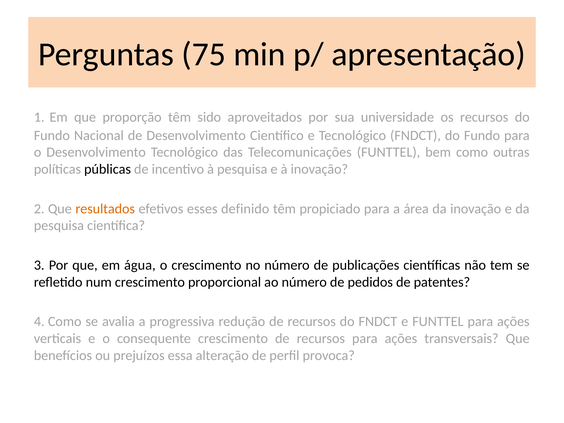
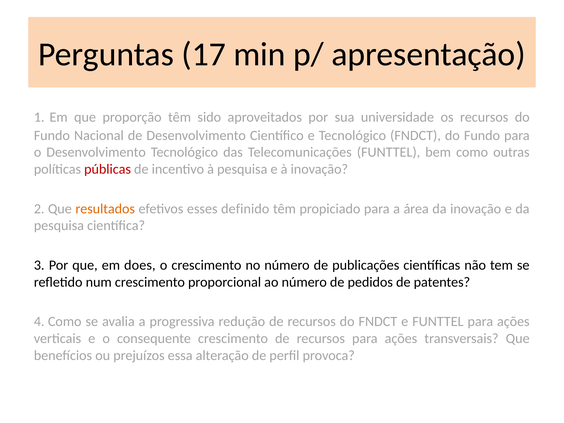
75: 75 -> 17 (204, 55)
públicas colour: black -> red (108, 169)
água: água -> does (140, 265)
